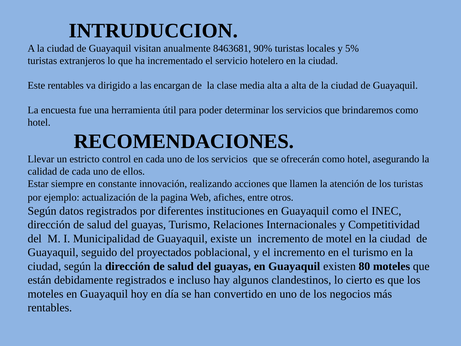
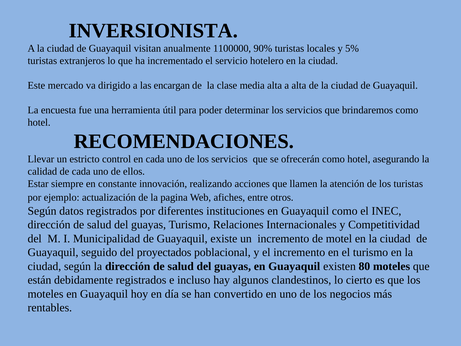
INTRUDUCCION: INTRUDUCCION -> INVERSIONISTA (153, 31)
8463681: 8463681 -> 1100000 (232, 49)
Este rentables: rentables -> mercado (66, 85)
